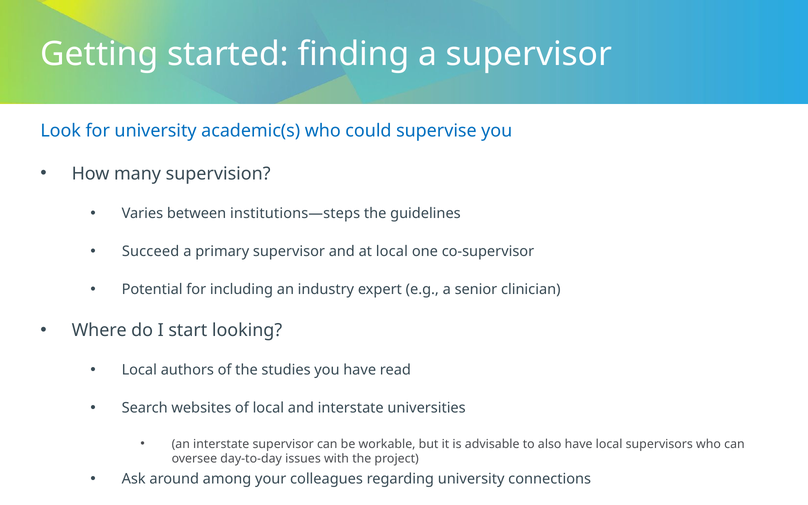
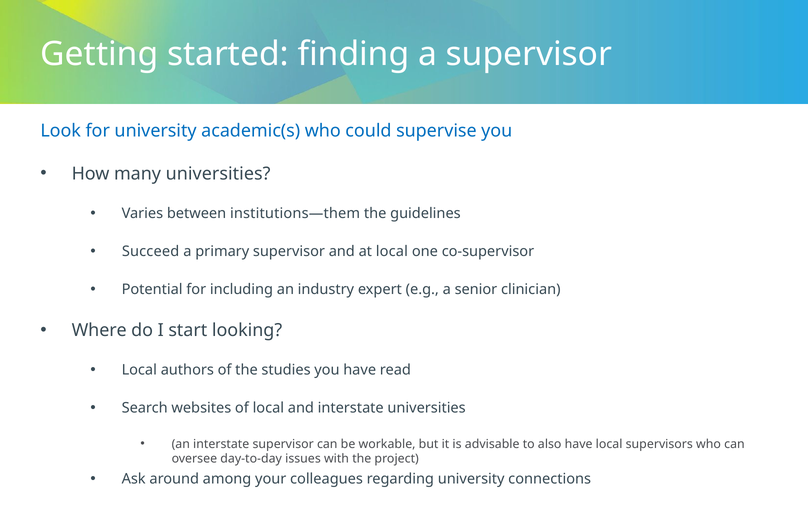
many supervision: supervision -> universities (218, 174)
institutions—steps: institutions—steps -> institutions—them (295, 213)
